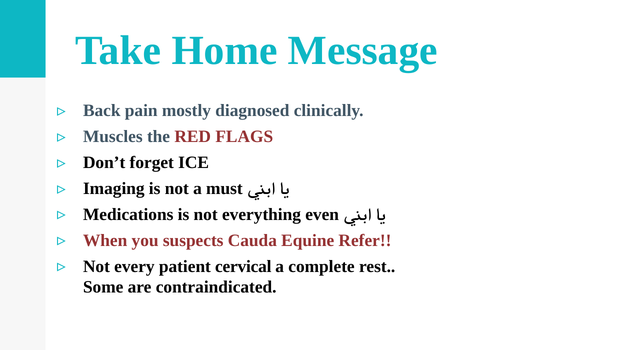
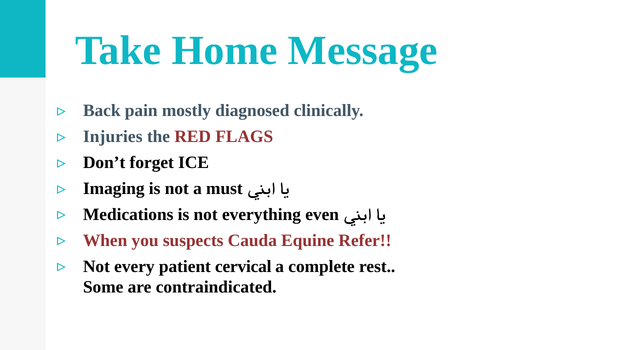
Muscles: Muscles -> Injuries (113, 137)
